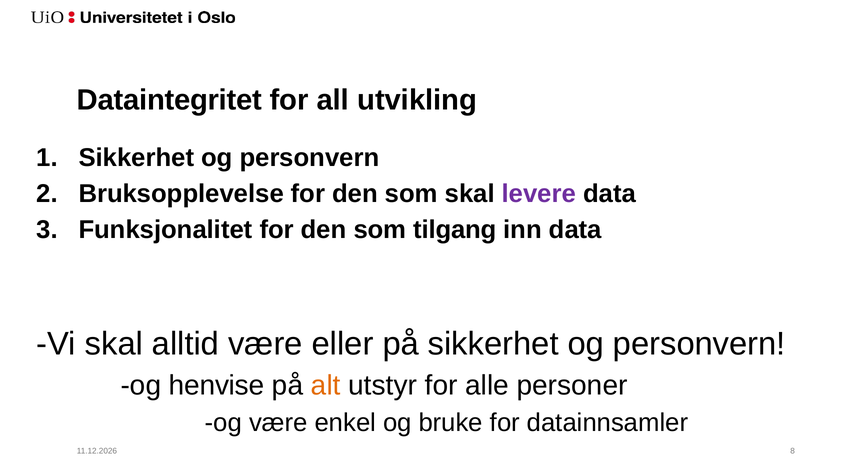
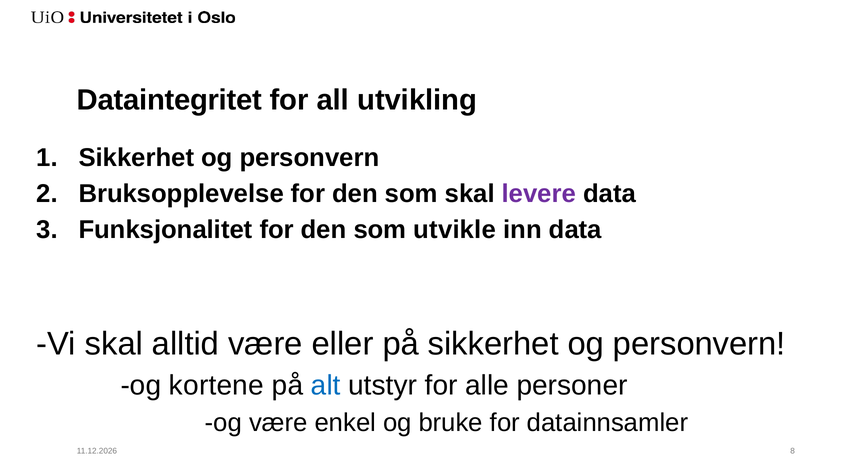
tilgang: tilgang -> utvikle (455, 229)
henvise: henvise -> kortene (216, 385)
alt colour: orange -> blue (326, 385)
